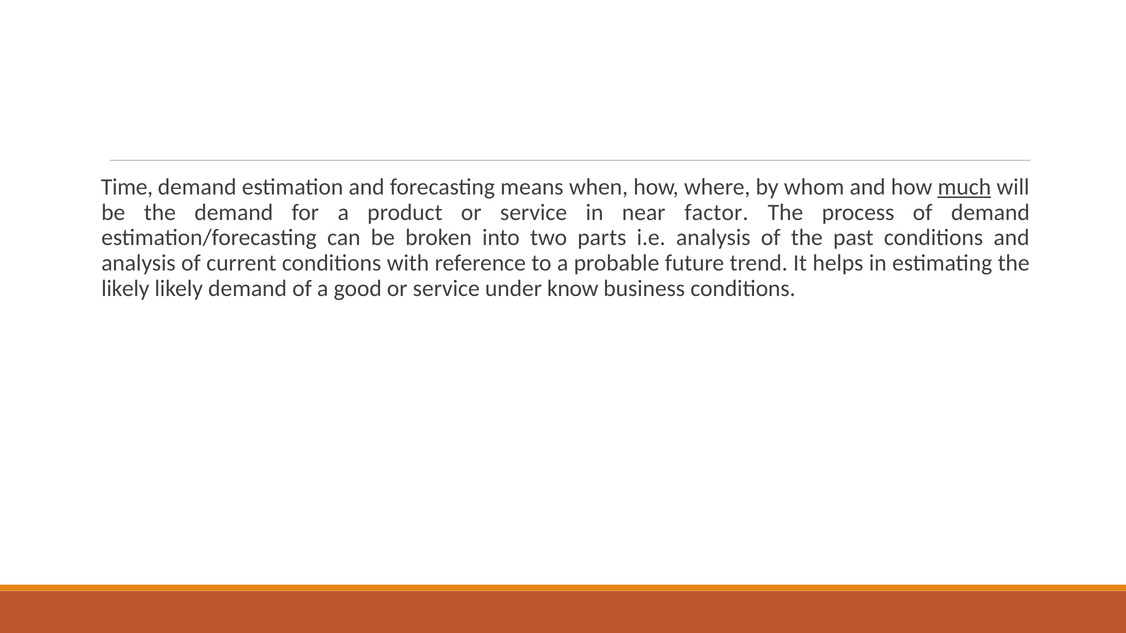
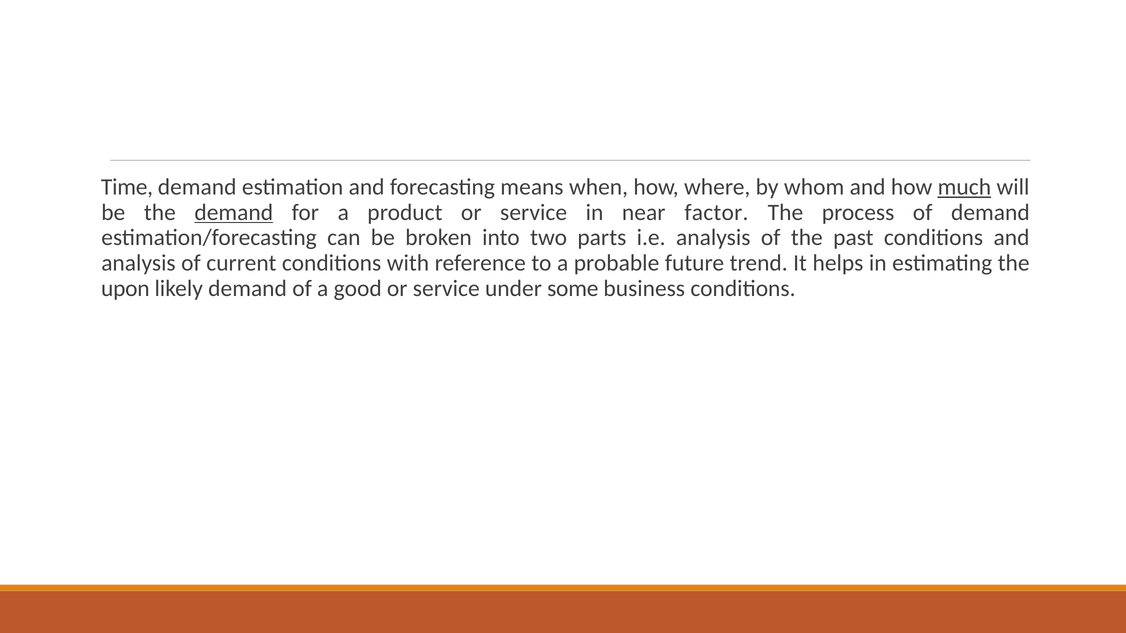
demand underline: none -> present (234, 213)
likely: likely -> upon (125, 289)
know: know -> some (573, 289)
